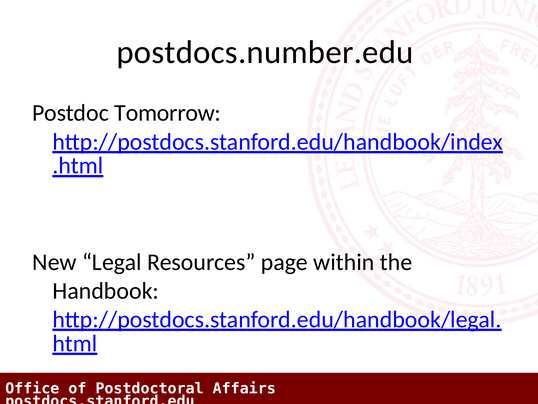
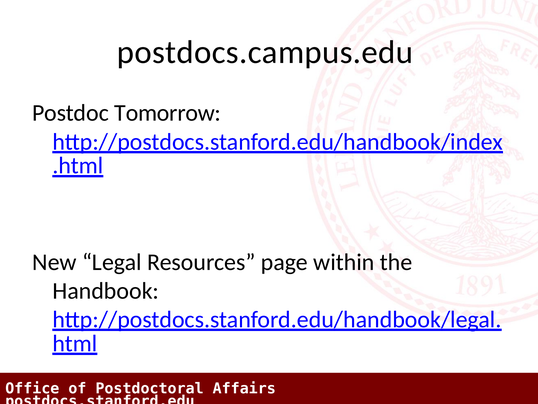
postdocs.number.edu: postdocs.number.edu -> postdocs.campus.edu (265, 52)
